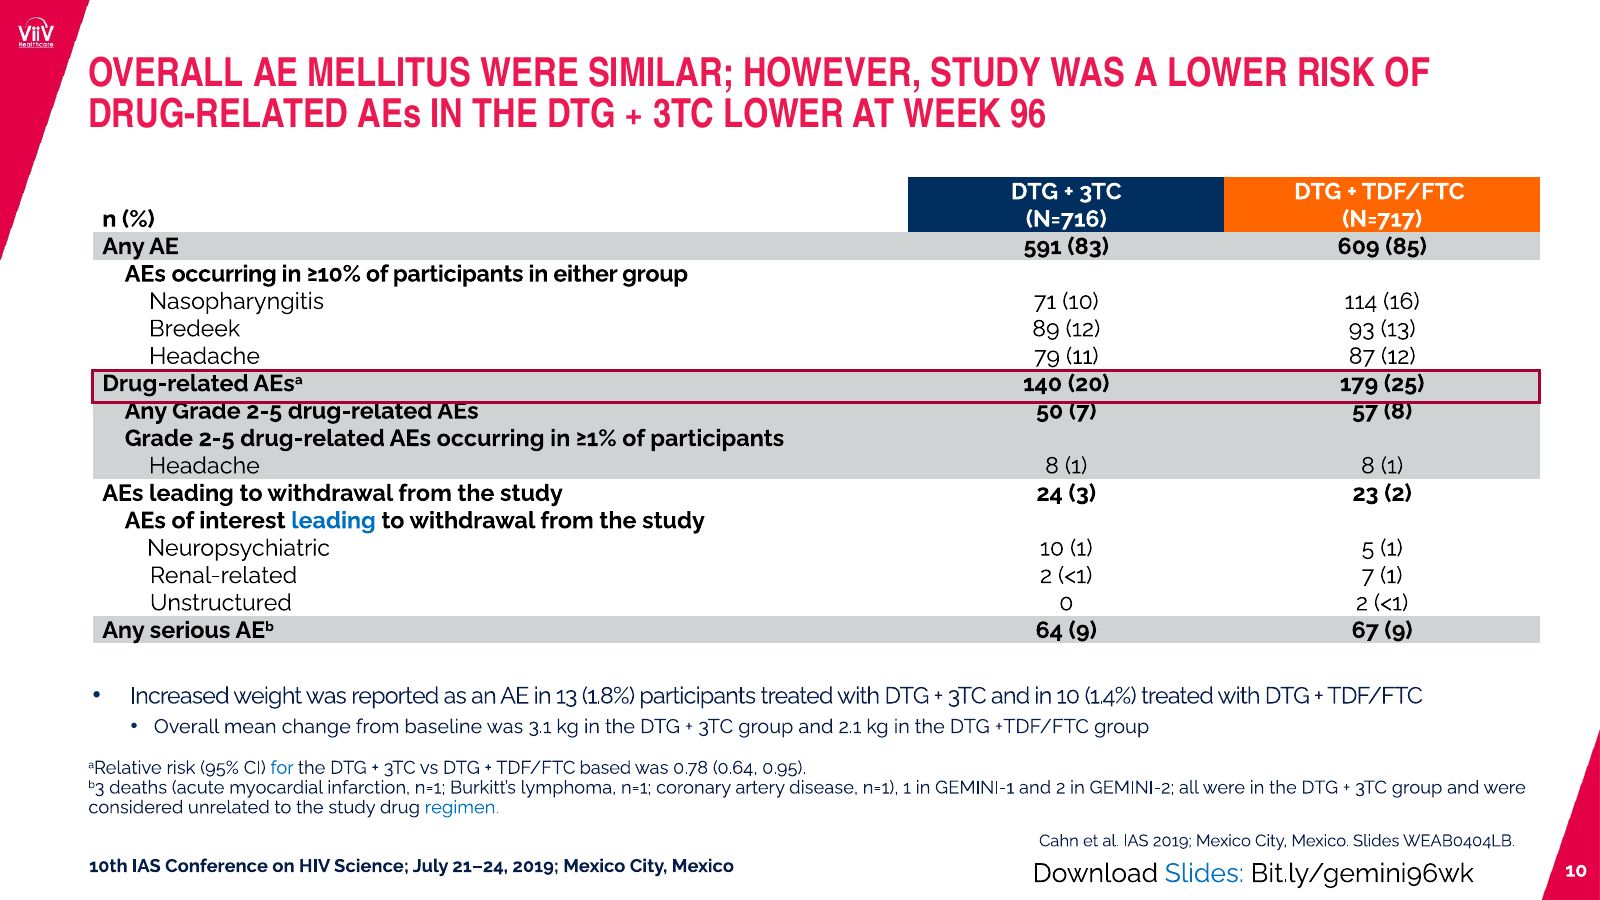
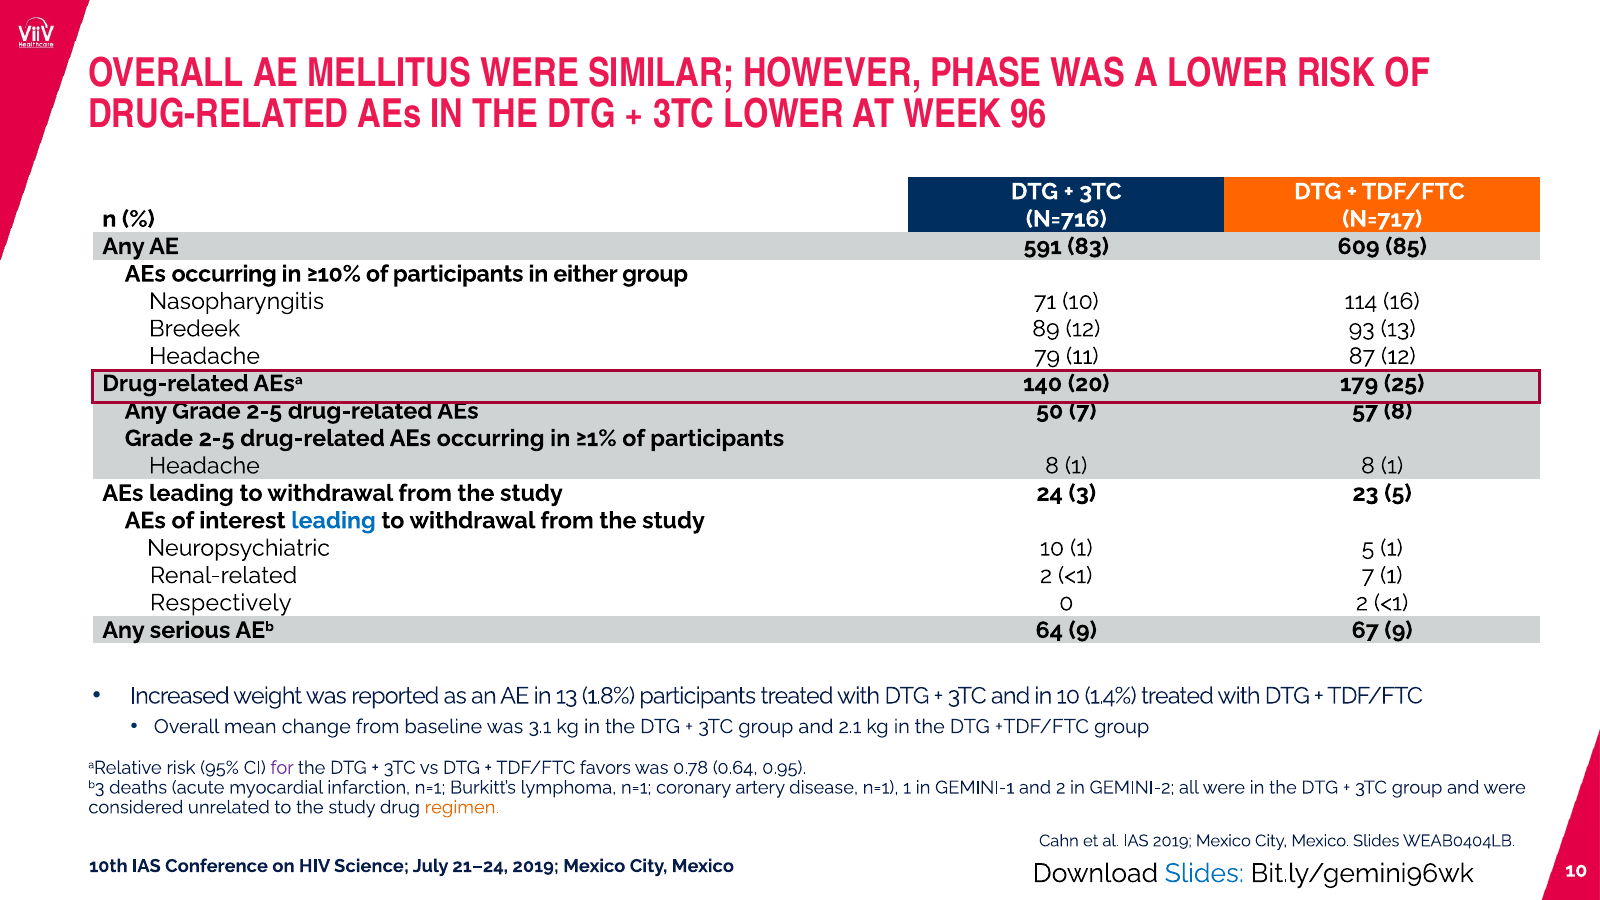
HOWEVER STUDY: STUDY -> PHASE (986, 73)
23 2: 2 -> 5 (1398, 493)
Unstructured: Unstructured -> Respectively (221, 603)
for colour: blue -> purple (282, 768)
based: based -> favors (605, 768)
regimen colour: blue -> orange (462, 807)
